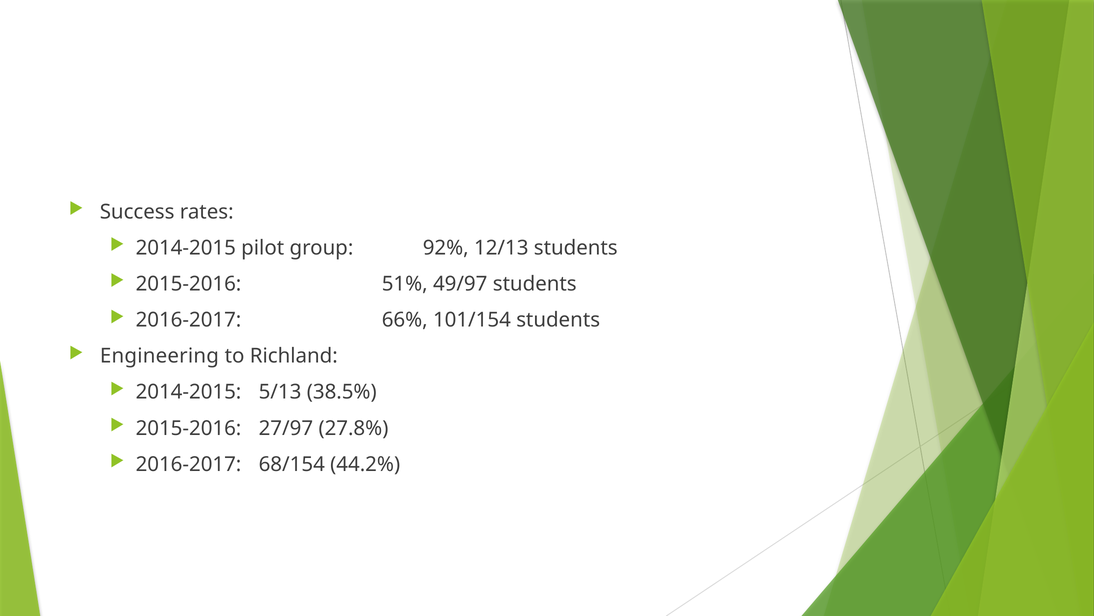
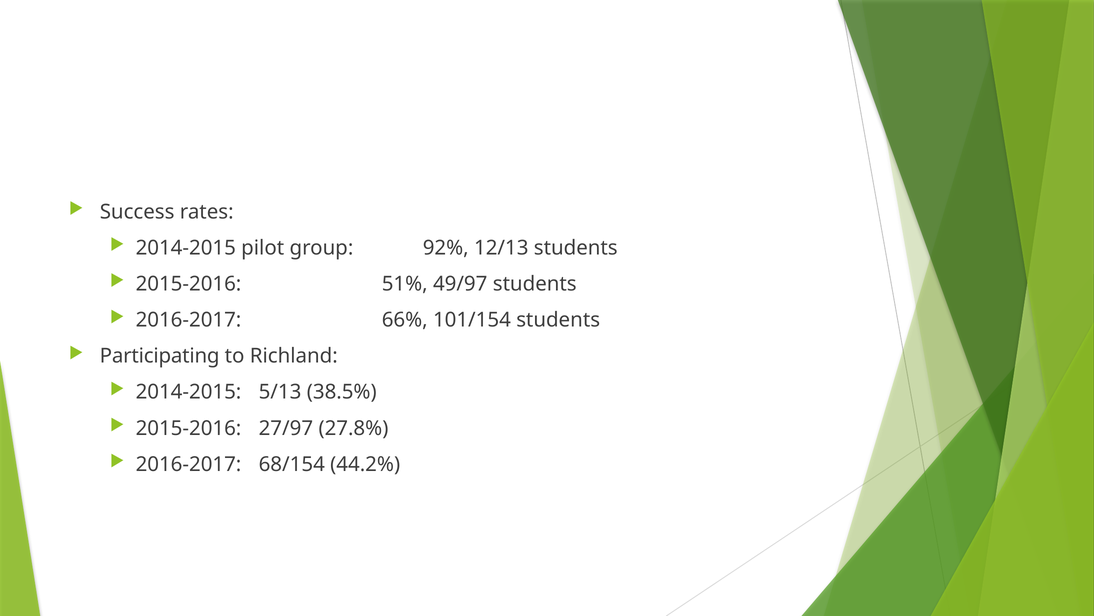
Engineering: Engineering -> Participating (160, 356)
